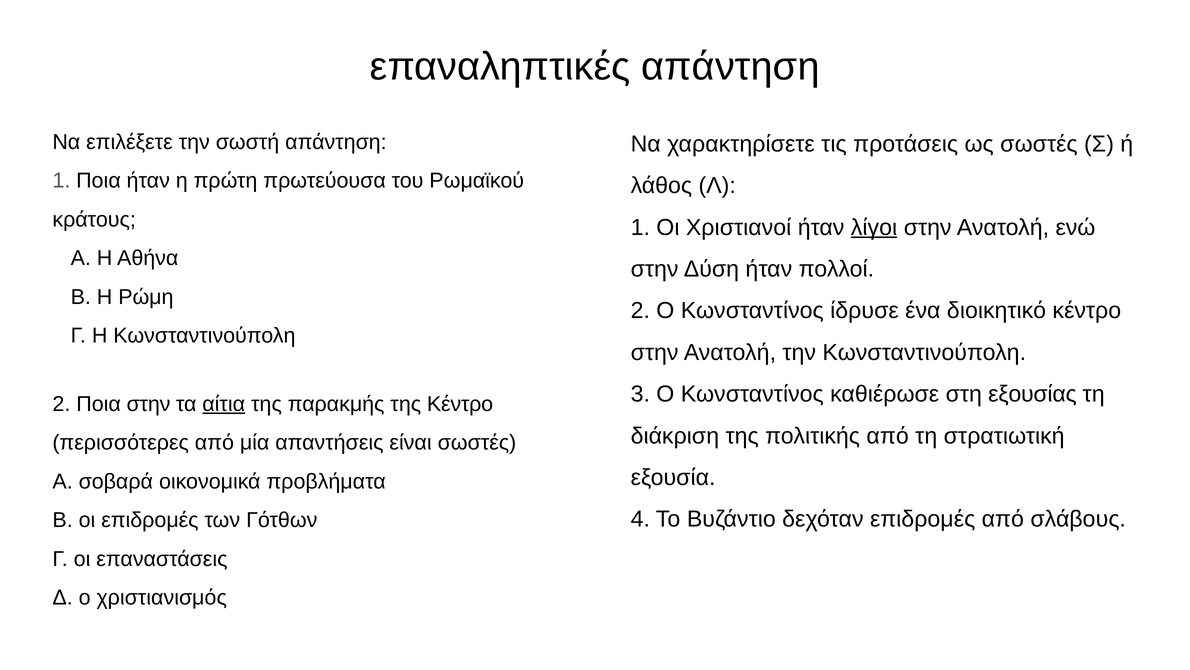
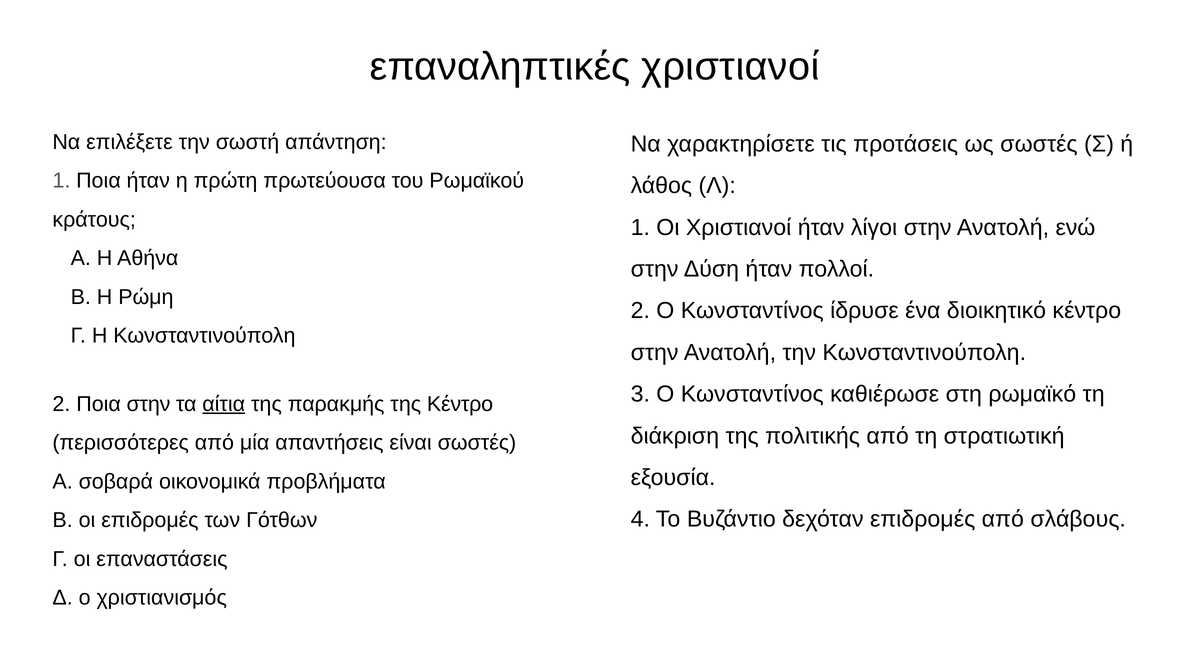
επαναληπτικές απάντηση: απάντηση -> χριστιανοί (730, 67)
λίγοι underline: present -> none (874, 227)
εξουσίας: εξουσίας -> ρωμαϊκό (1032, 394)
